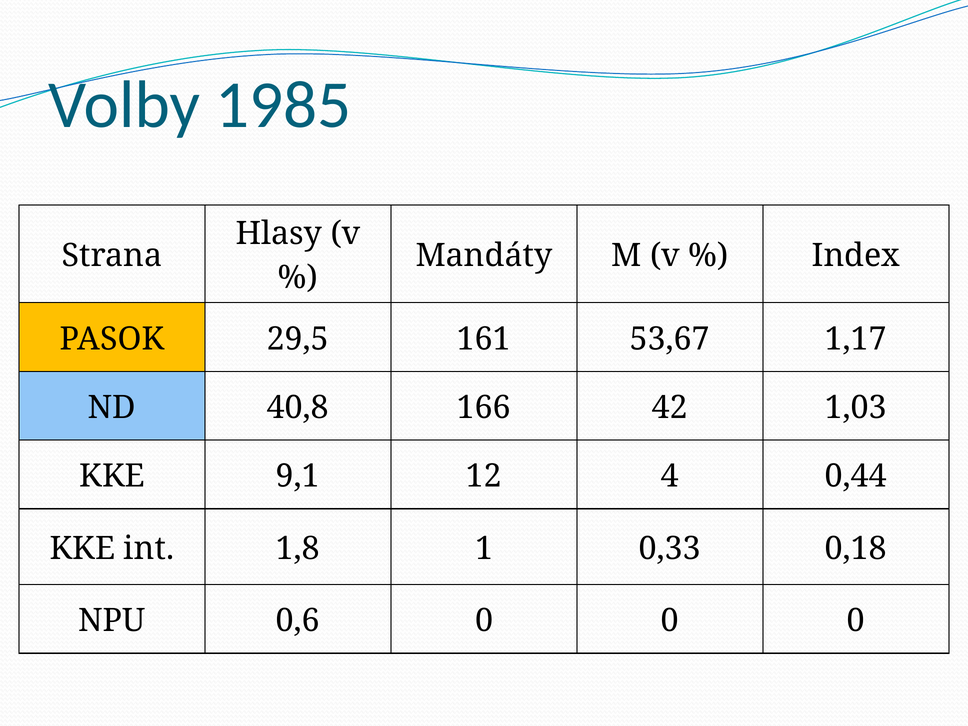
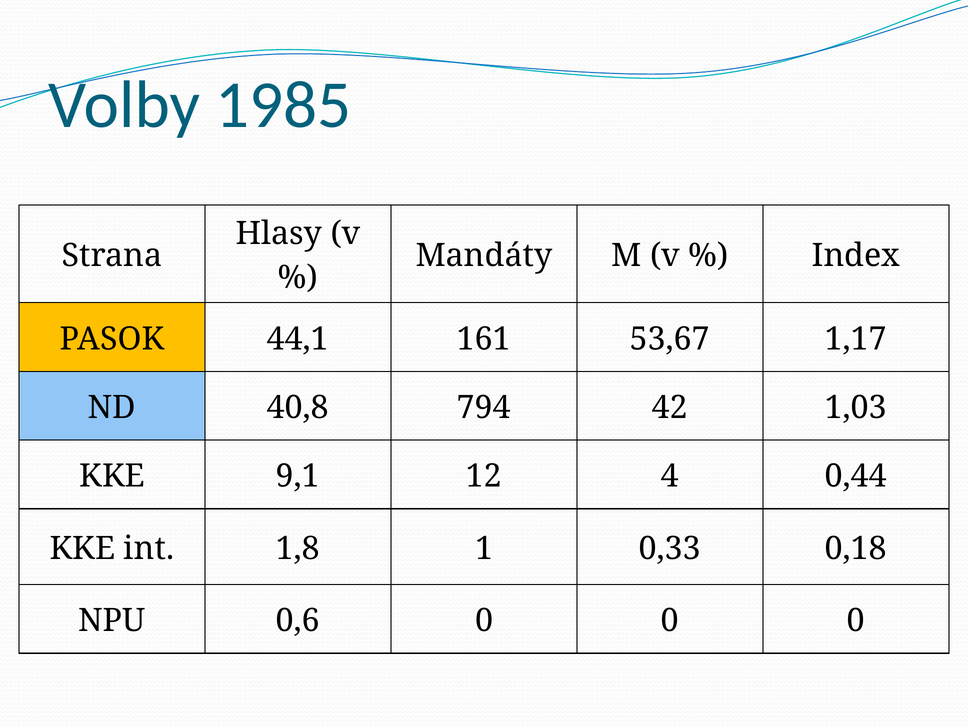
29,5: 29,5 -> 44,1 (298, 339)
166: 166 -> 794 (484, 408)
